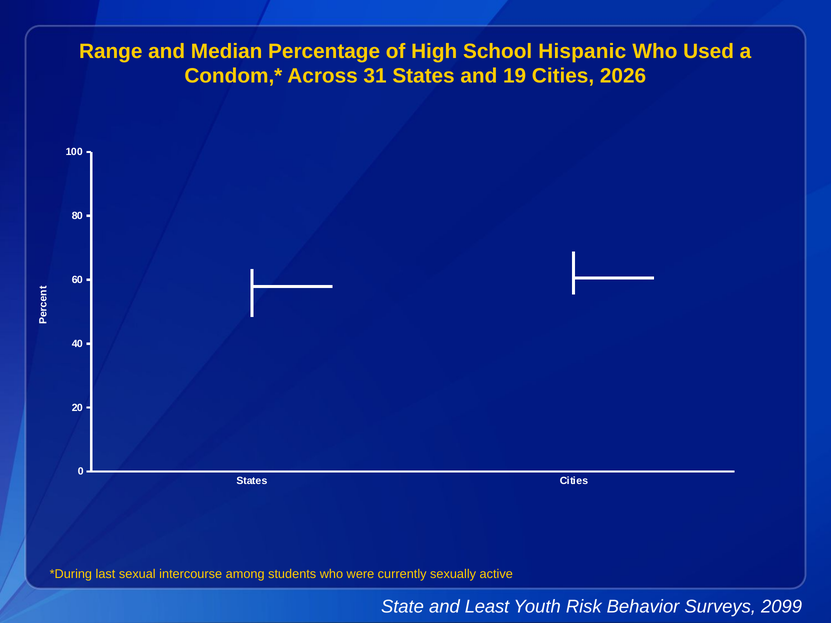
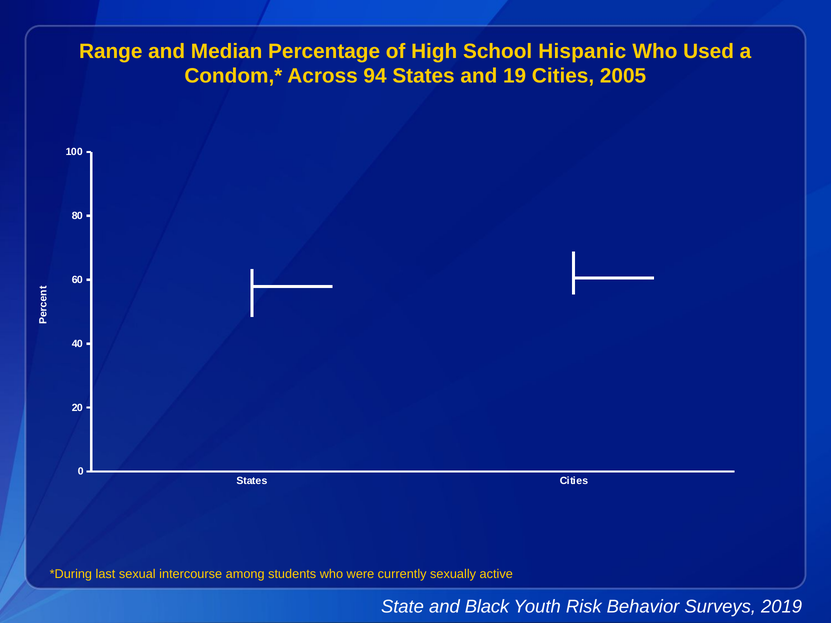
31: 31 -> 94 (375, 76)
2026: 2026 -> 2005 (623, 76)
Least: Least -> Black (487, 607)
2099: 2099 -> 2019 (782, 607)
